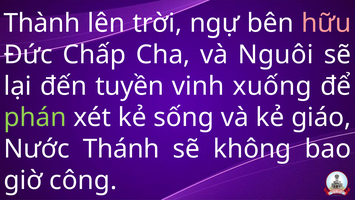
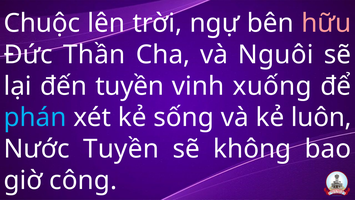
Thành: Thành -> Chuộc (42, 23)
Chấp: Chấp -> Thần (94, 55)
phán colour: light green -> light blue (35, 117)
giáo: giáo -> luôn (321, 117)
Nước Thánh: Thánh -> Tuyền (121, 149)
